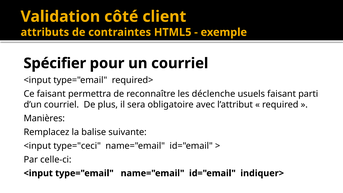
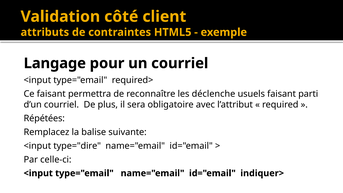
Spécifier: Spécifier -> Langage (55, 63)
Manières: Manières -> Répétées (44, 118)
type="ceci: type="ceci -> type="dire (77, 146)
